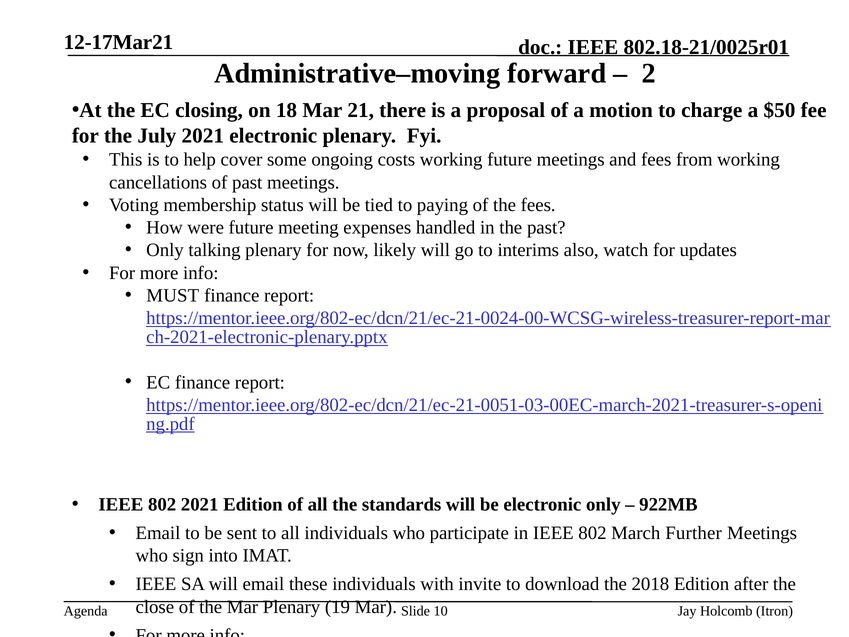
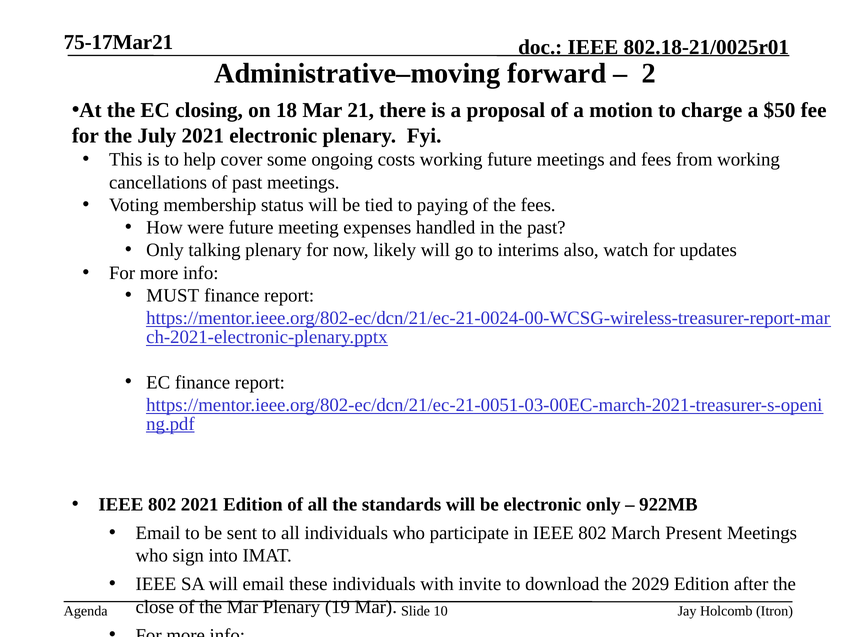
12-17Mar21: 12-17Mar21 -> 75-17Mar21 (118, 42)
Further: Further -> Present (694, 533)
2018: 2018 -> 2029 (650, 584)
